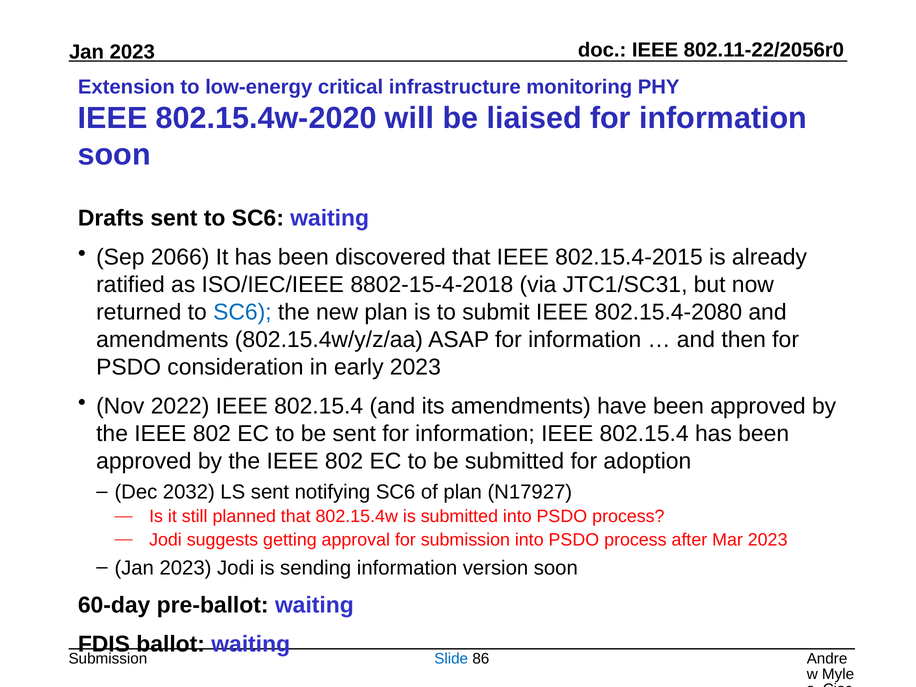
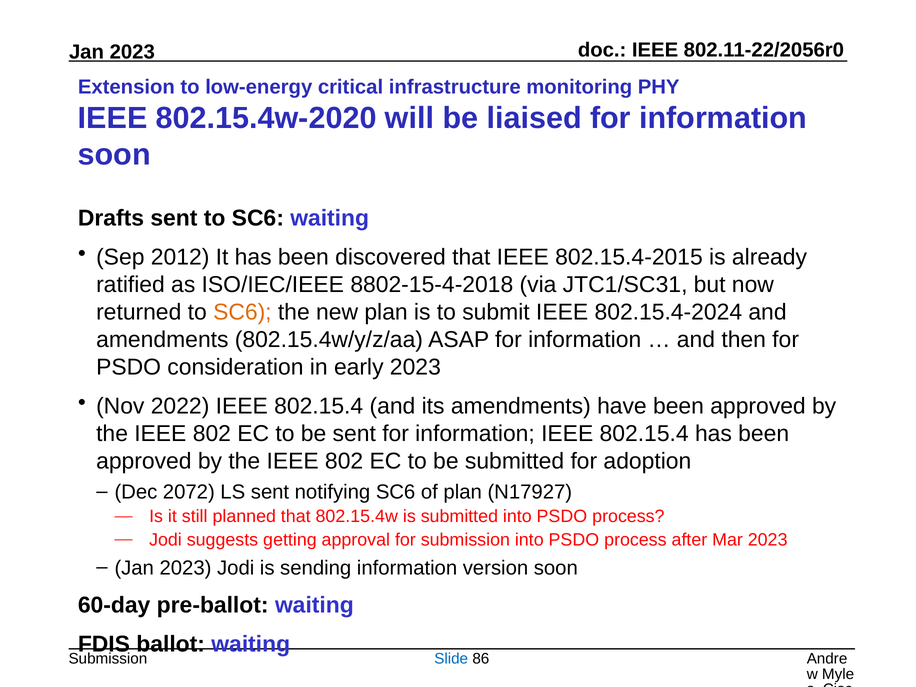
2066: 2066 -> 2012 (180, 257)
SC6 colour: blue -> orange (242, 312)
802.15.4-2080: 802.15.4-2080 -> 802.15.4-2024 (668, 312)
2032: 2032 -> 2072 (189, 492)
